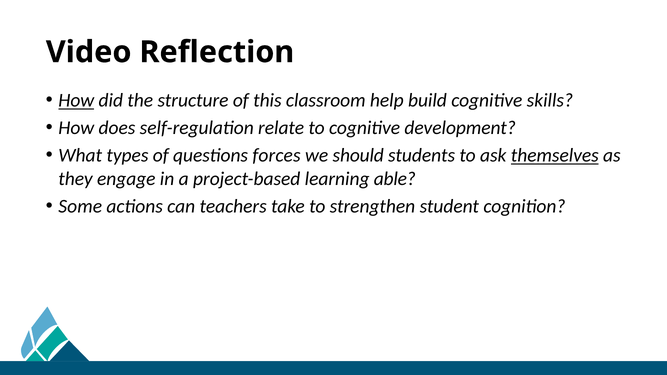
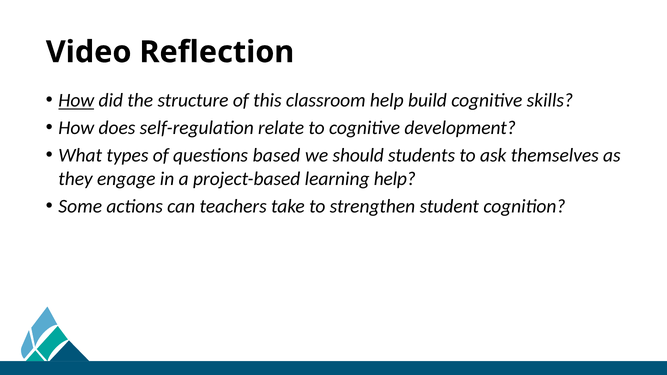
forces: forces -> based (276, 156)
themselves underline: present -> none (555, 156)
learning able: able -> help (395, 179)
